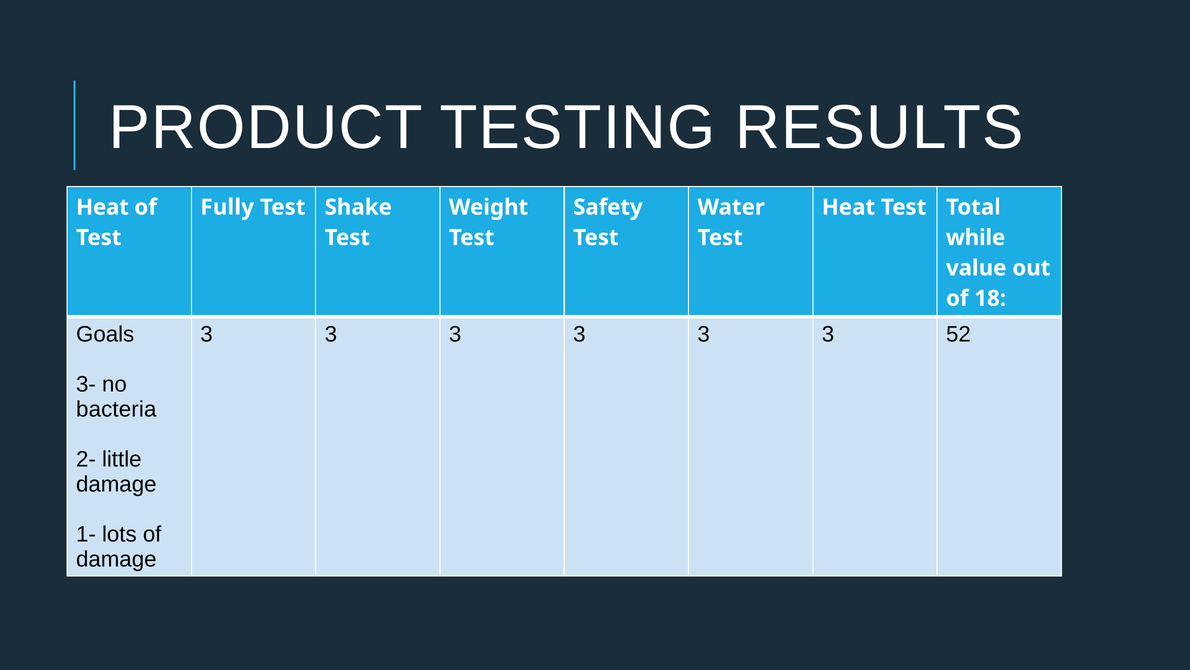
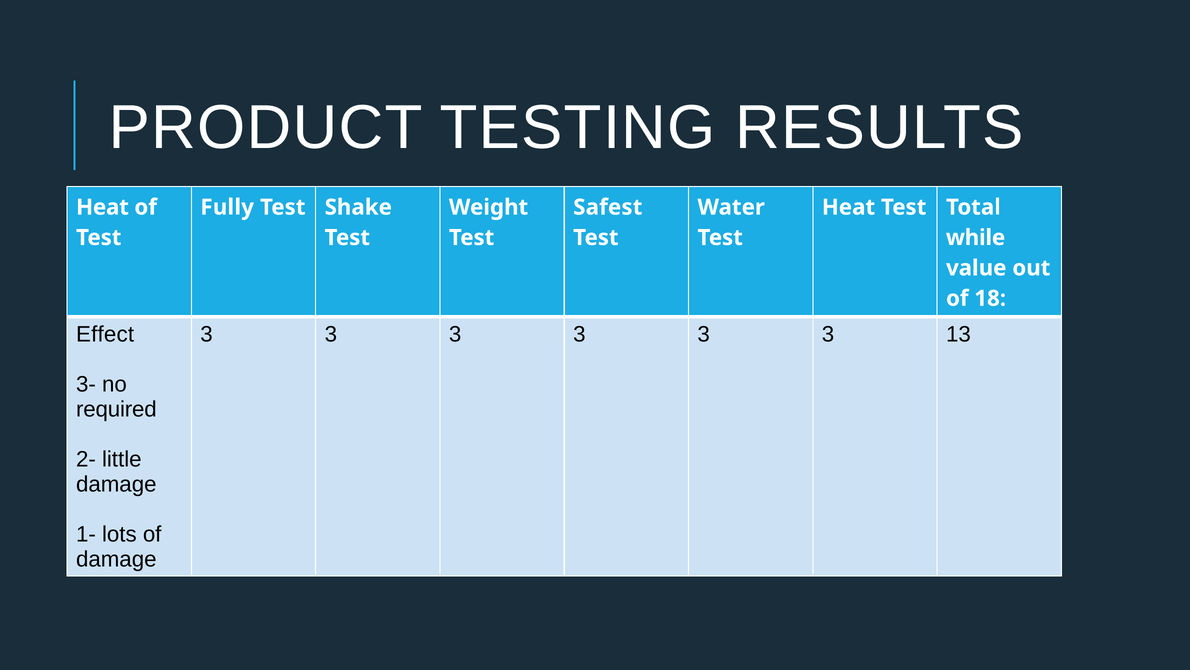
Safety: Safety -> Safest (608, 207)
Goals: Goals -> Effect (105, 334)
52: 52 -> 13 (958, 334)
bacteria: bacteria -> required (116, 409)
